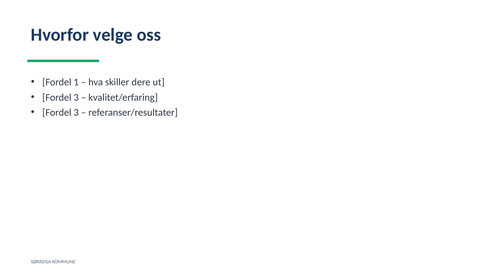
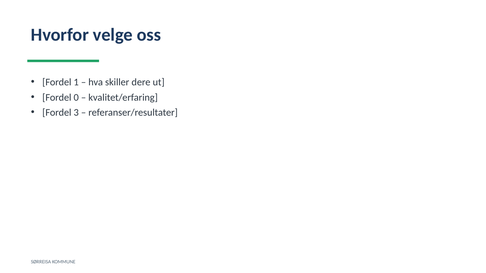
3: 3 -> 0 (76, 98)
